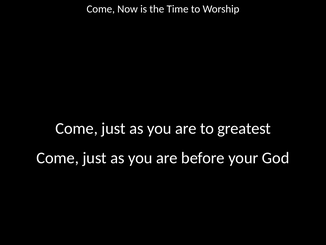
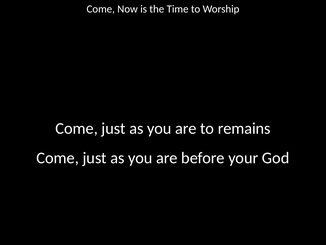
greatest: greatest -> remains (244, 128)
